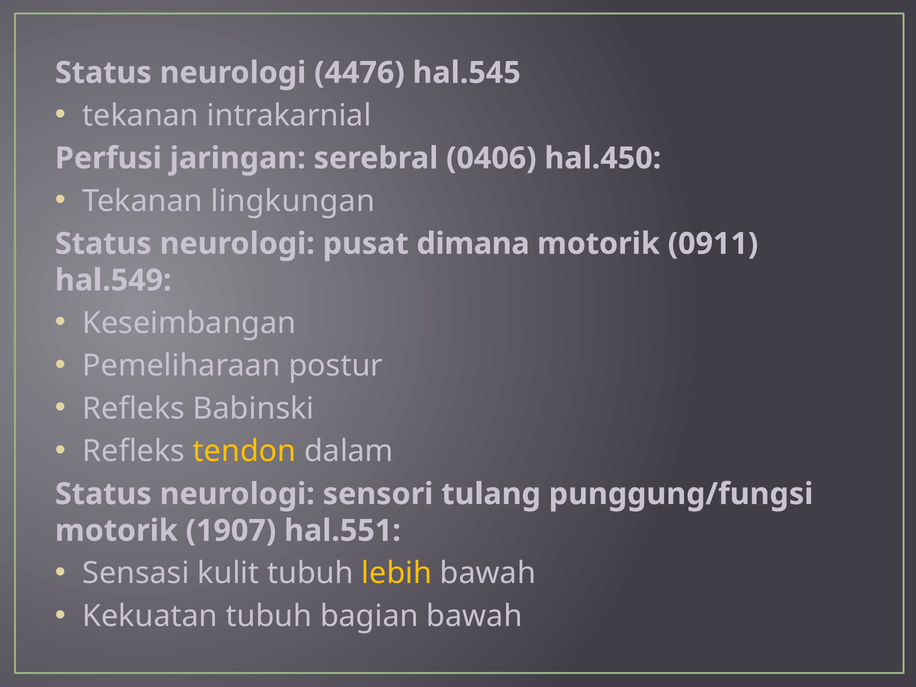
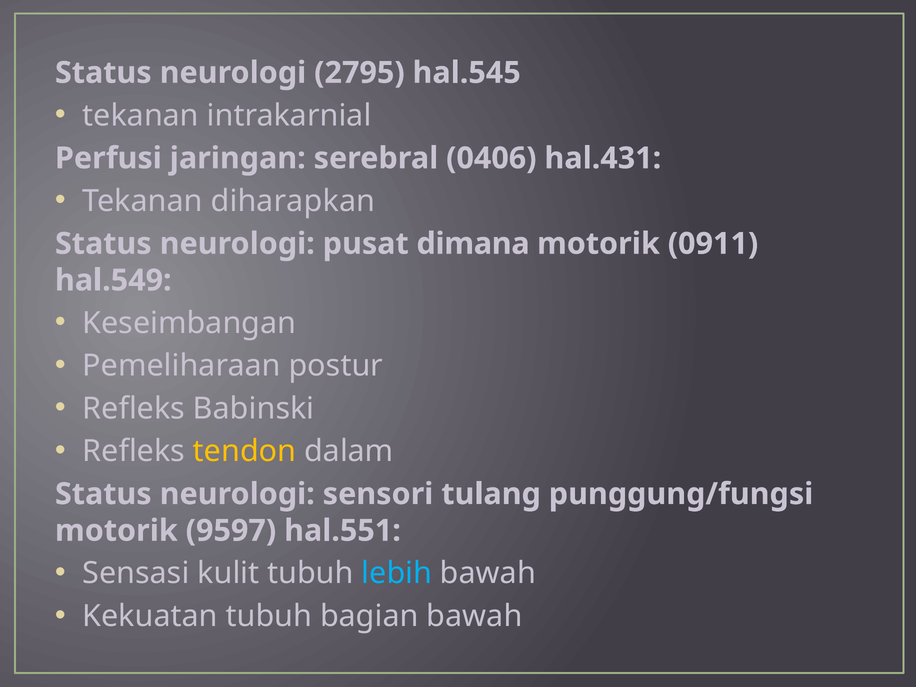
4476: 4476 -> 2795 (359, 73)
hal.450: hal.450 -> hal.431 (603, 158)
lingkungan: lingkungan -> diharapkan (293, 201)
1907: 1907 -> 9597 (231, 531)
lebih colour: yellow -> light blue (397, 573)
